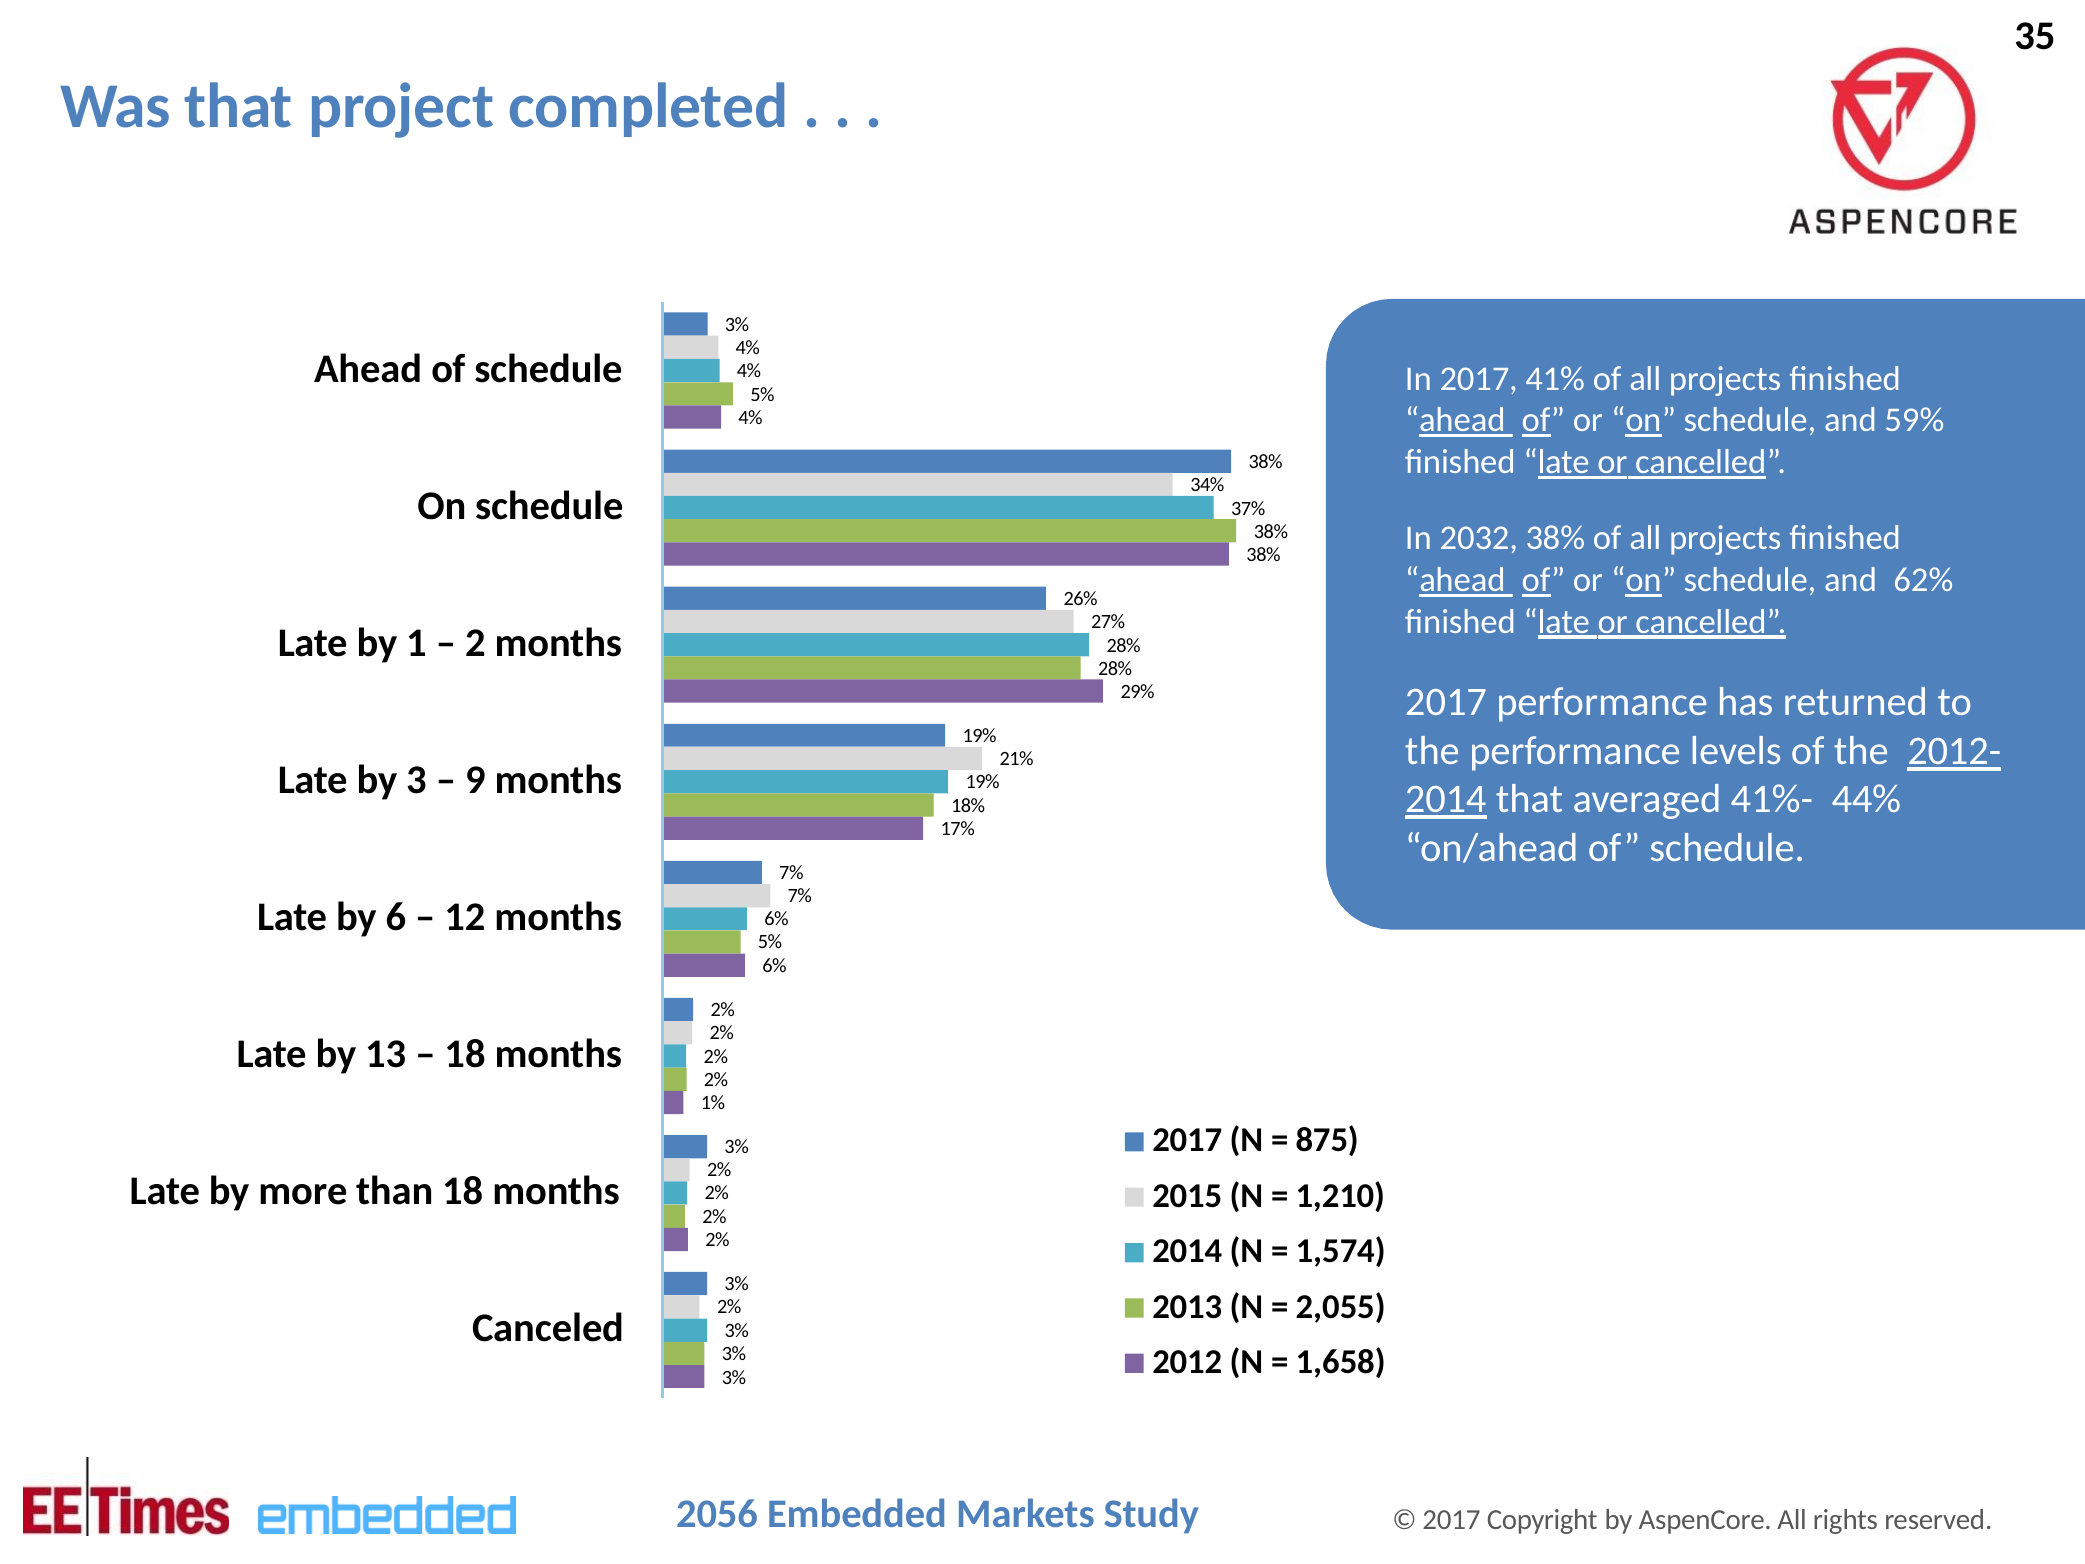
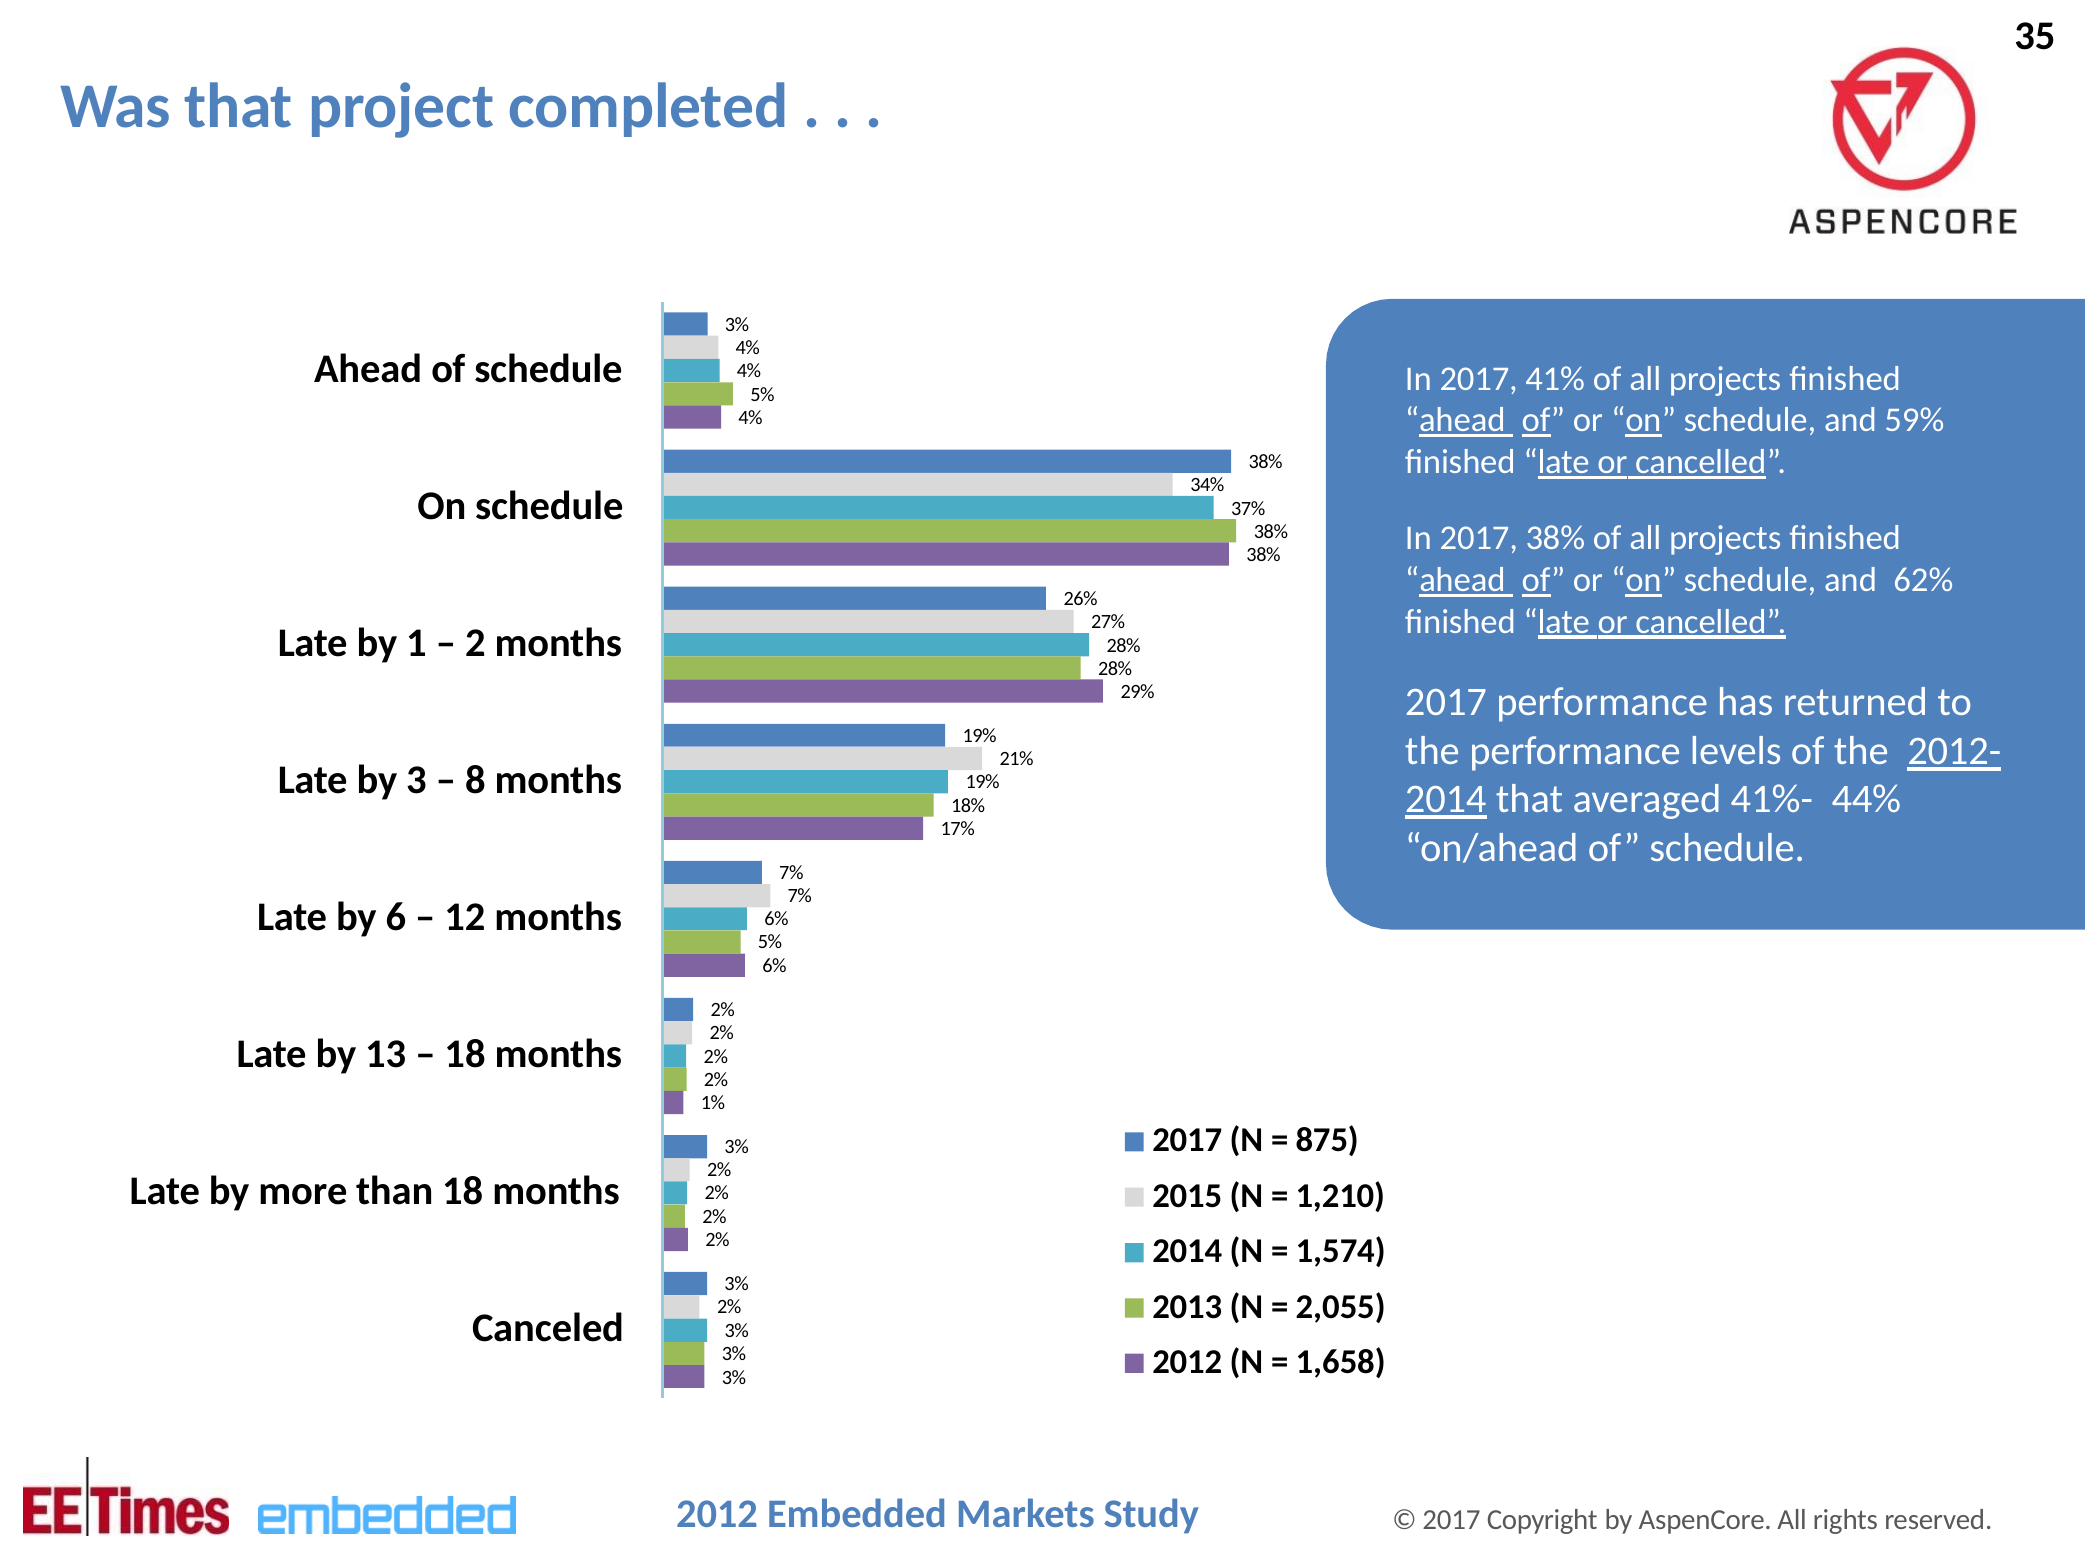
2032: 2032 -> 2017 (1479, 538)
9: 9 -> 8 (475, 780)
2056: 2056 -> 2012 (717, 1514)
